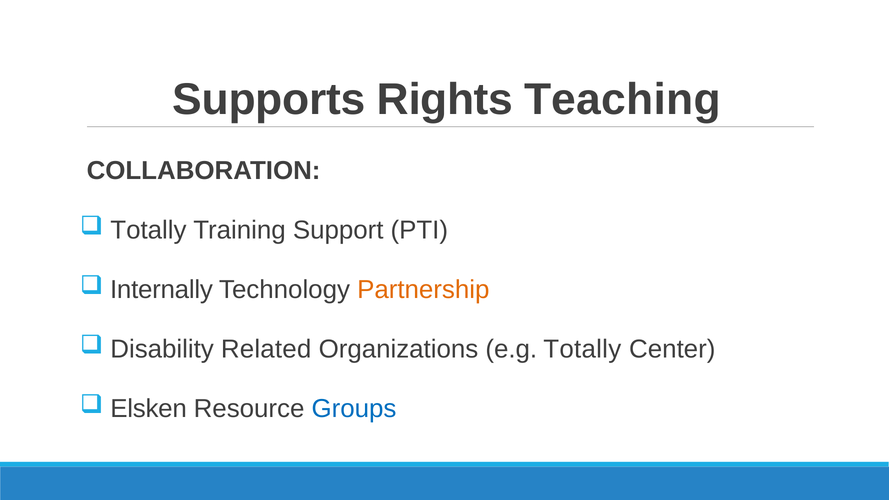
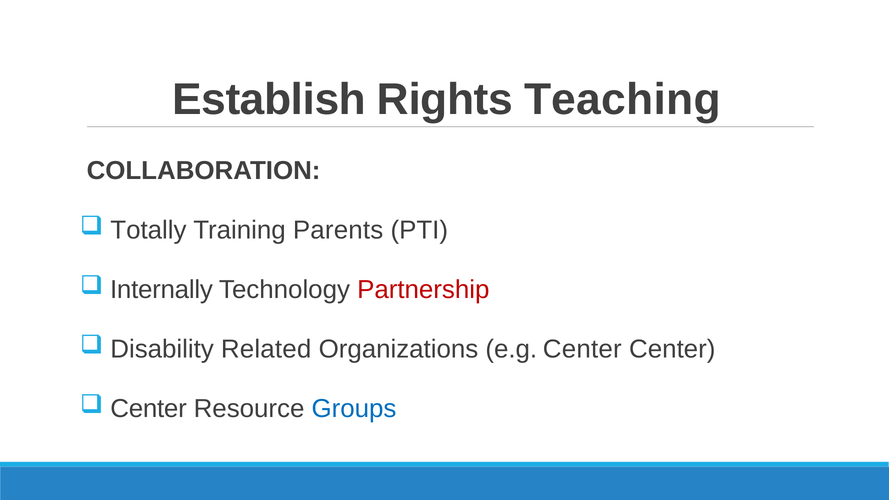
Supports: Supports -> Establish (269, 100)
Support: Support -> Parents (338, 230)
Partnership colour: orange -> red (423, 290)
e.g Totally: Totally -> Center (582, 349)
Elsken: Elsken -> Center (149, 409)
